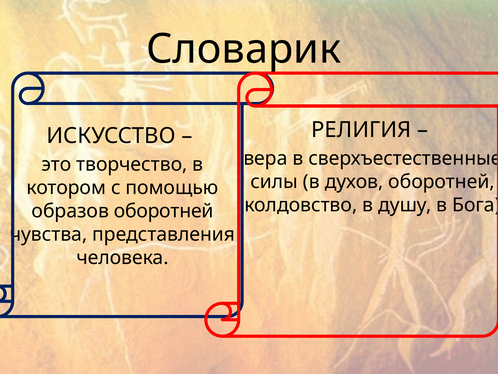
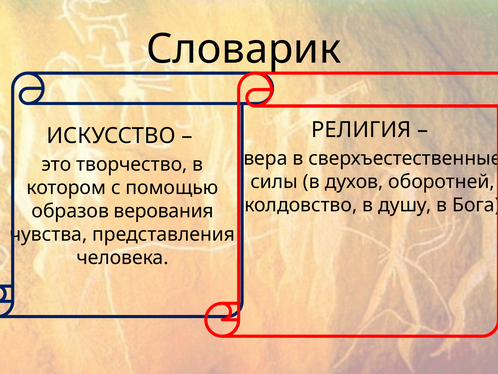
образов оборотней: оборотней -> верования (164, 211)
